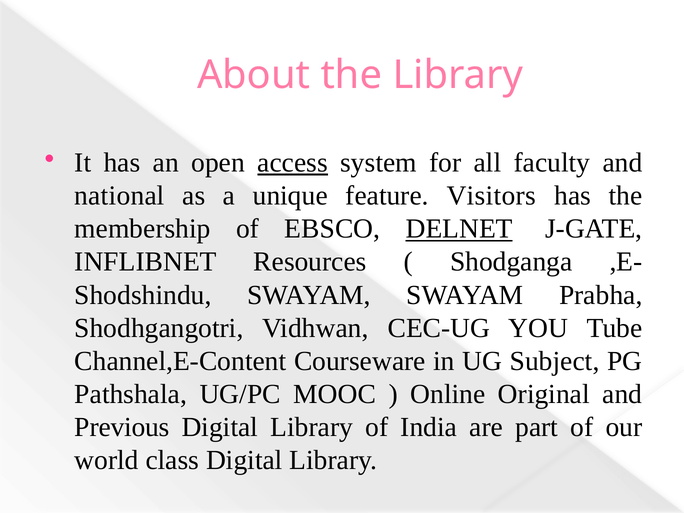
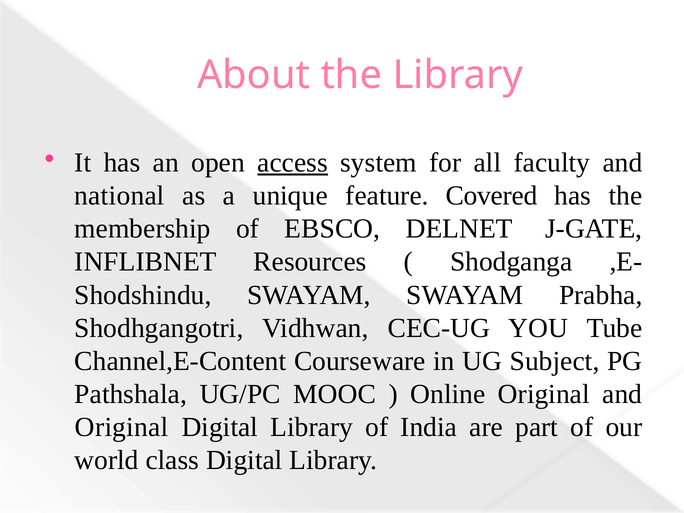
Visitors: Visitors -> Covered (492, 196)
DELNET underline: present -> none (459, 229)
Previous: Previous -> Original (122, 427)
